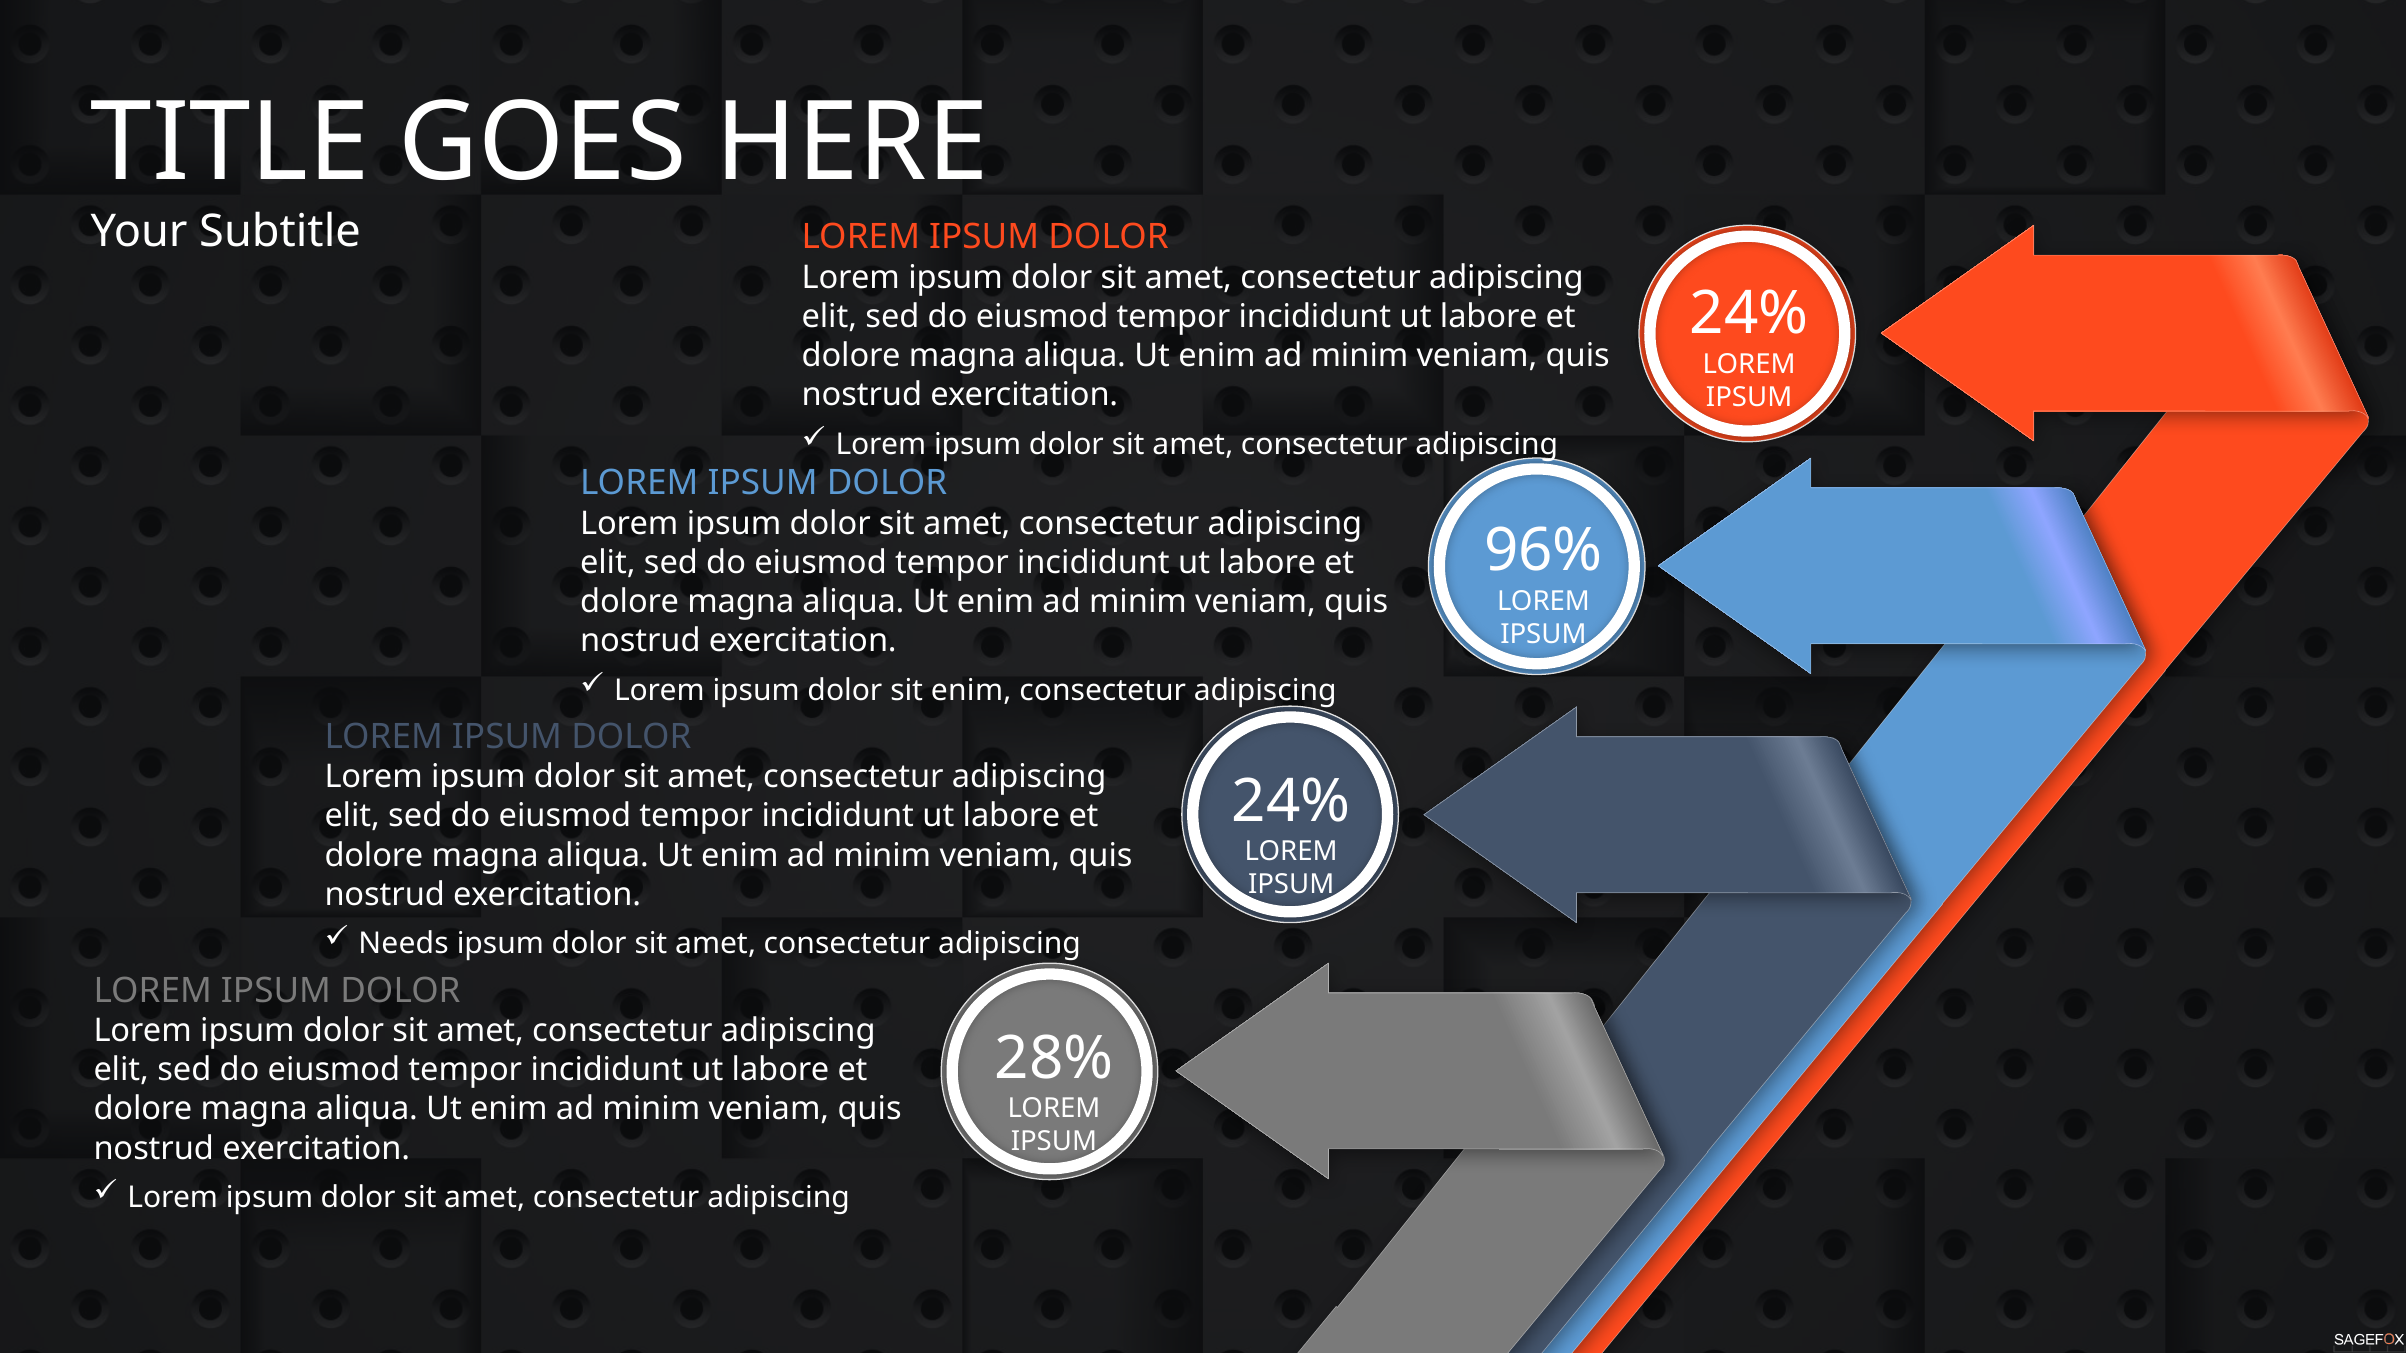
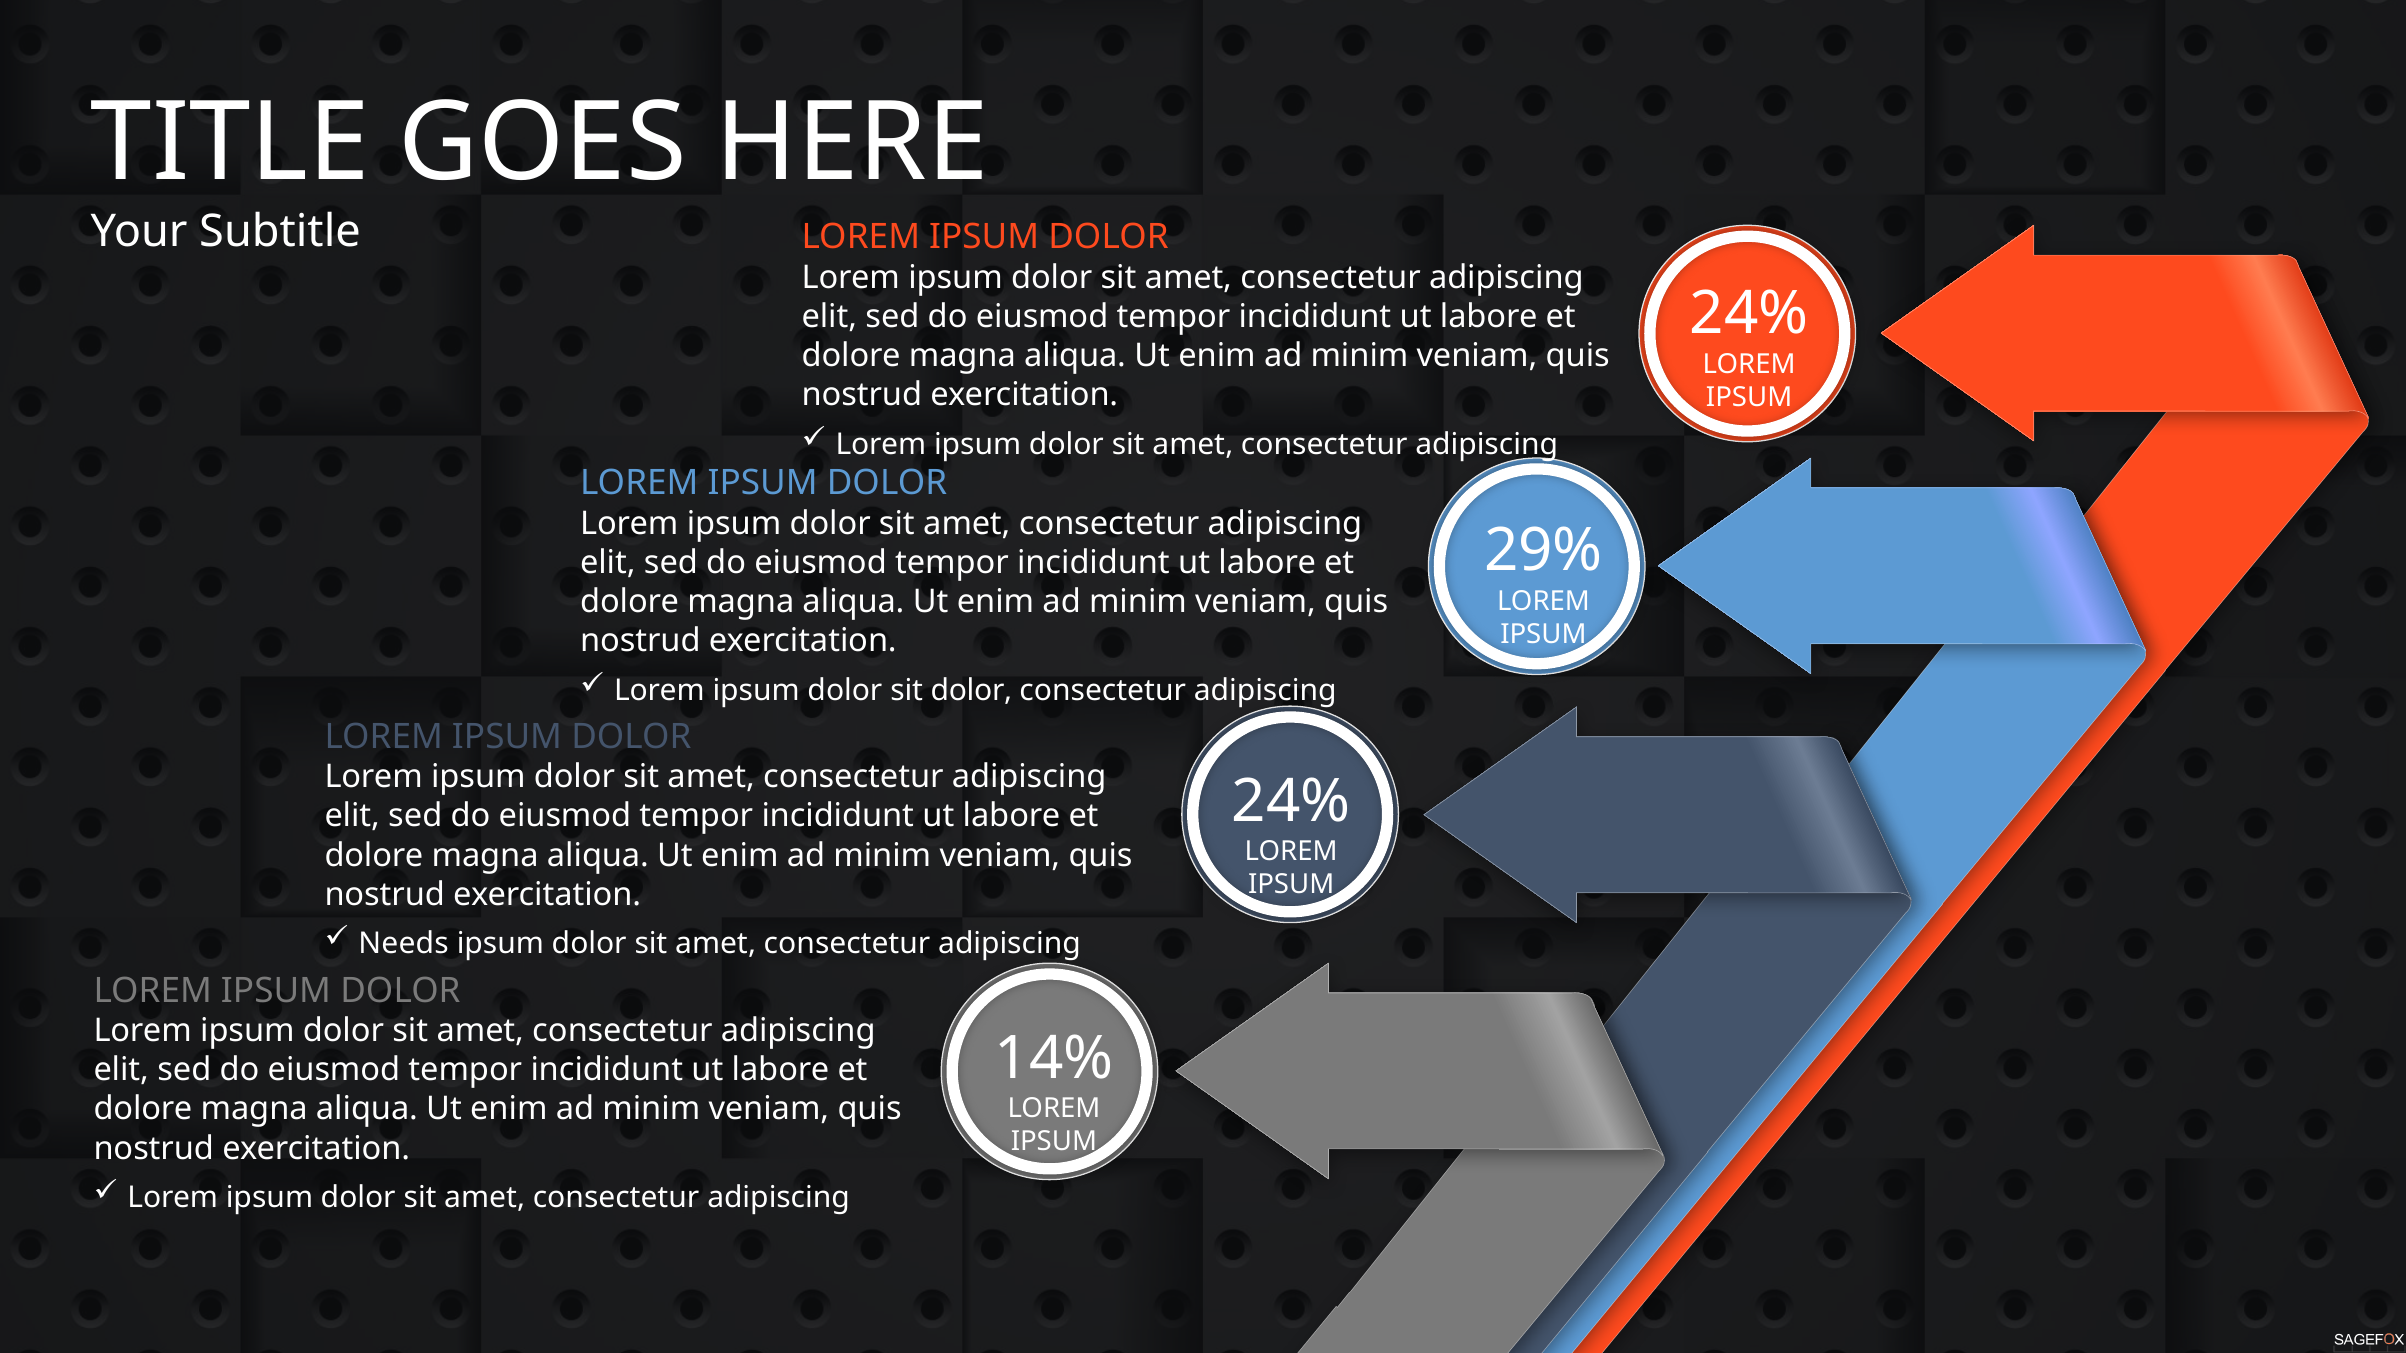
96%: 96% -> 29% (1544, 551)
sit enim: enim -> dolor (971, 690)
28%: 28% -> 14% (1054, 1059)
